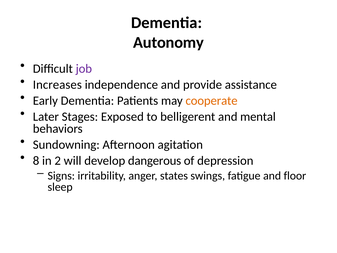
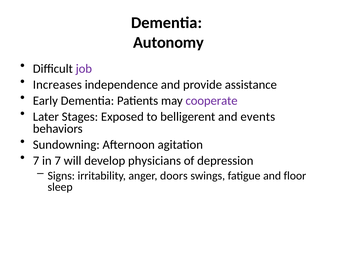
cooperate colour: orange -> purple (212, 101)
mental: mental -> events (258, 117)
8: 8 -> 7 (36, 161)
in 2: 2 -> 7 (58, 161)
dangerous: dangerous -> physicians (155, 161)
states: states -> doors (174, 176)
